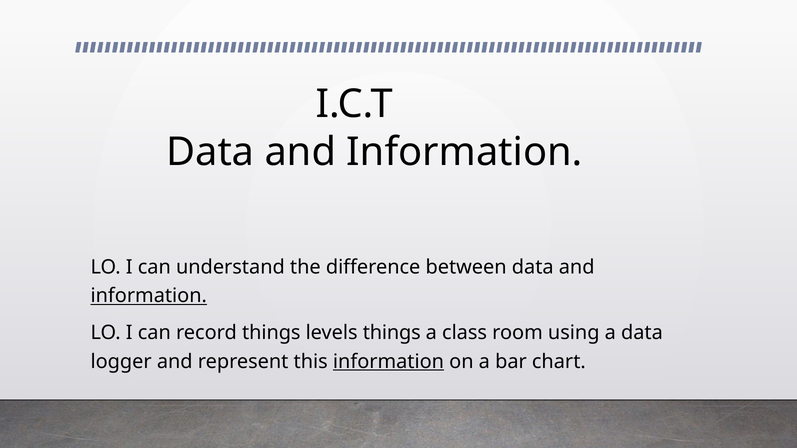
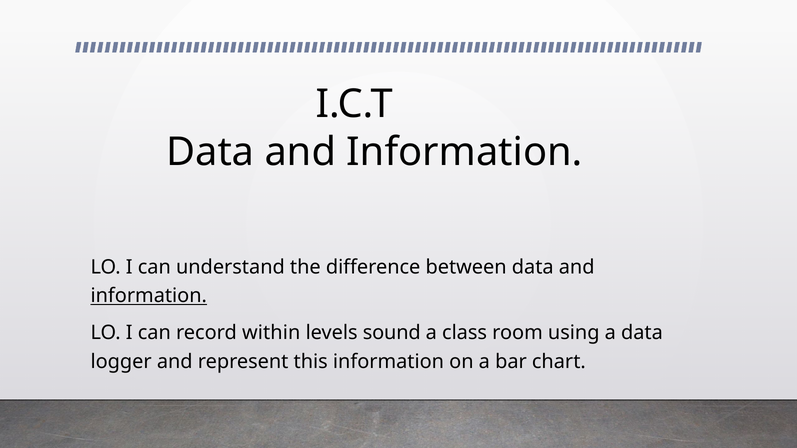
record things: things -> within (271, 333)
levels things: things -> sound (392, 333)
information underline: present -> none (388, 362)
